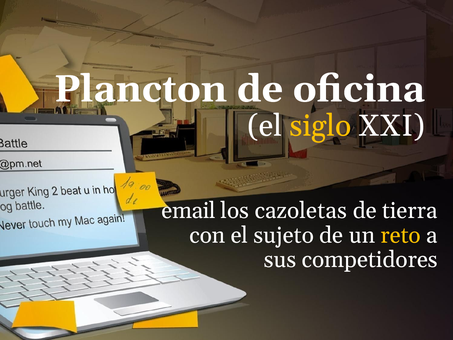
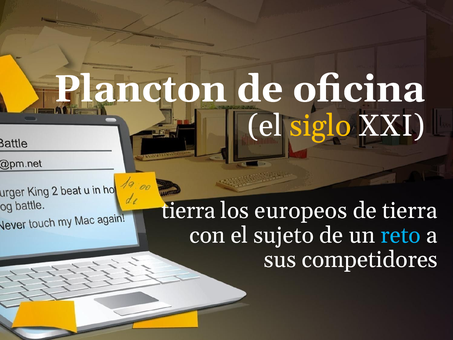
email: email -> tierra (189, 211)
cazoletas: cazoletas -> europeos (301, 211)
reto colour: yellow -> light blue (401, 235)
